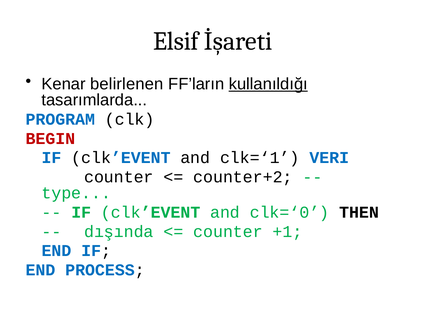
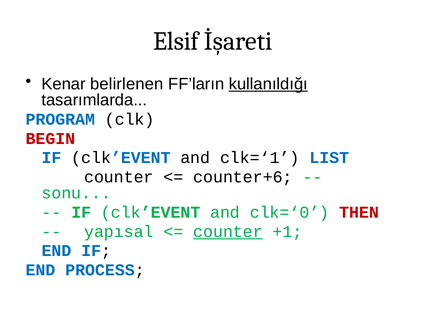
VERI: VERI -> LIST (329, 158)
counter+2: counter+2 -> counter+6 (243, 177)
type: type -> sonu (76, 193)
THEN colour: black -> red (359, 212)
dışında: dışında -> yapısal (119, 231)
counter underline: none -> present (228, 231)
